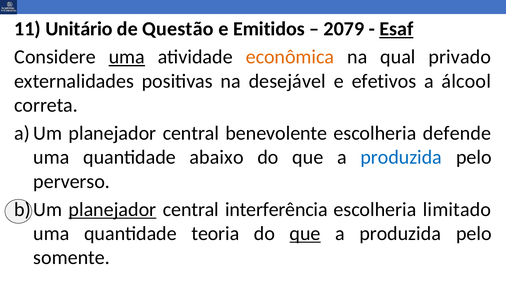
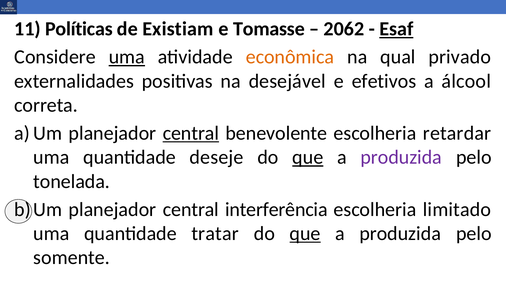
Unitário: Unitário -> Políticas (79, 29)
Questão: Questão -> Existiam (178, 29)
Emitidos: Emitidos -> Tomasse (269, 29)
2079: 2079 -> 2062 (344, 29)
central underline: none -> present (191, 133)
defende: defende -> retardar (457, 133)
abaixo: abaixo -> deseje (217, 157)
que underline: none -> present (308, 157)
produzida colour: blue -> purple (401, 157)
perverso: perverso -> tonelada (72, 181)
planejador underline: present -> none (112, 209)
teoria: teoria -> tratar (215, 233)
